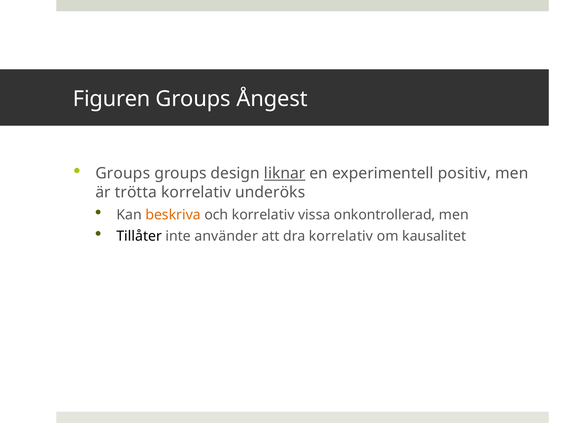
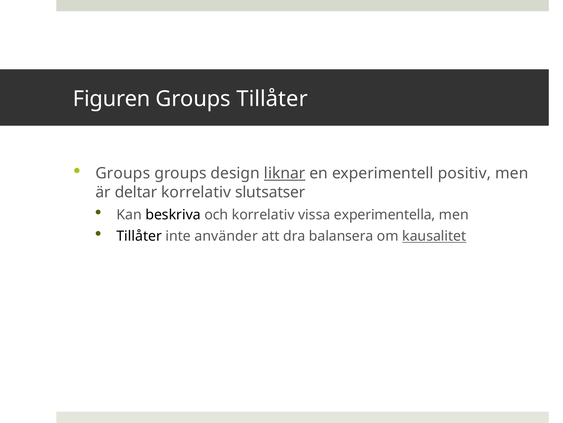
Groups Ångest: Ångest -> Tillåter (272, 99)
trötta: trötta -> deltar (136, 192)
underöks: underöks -> slutsatser (270, 192)
beskriva colour: orange -> black (173, 214)
onkontrollerad: onkontrollerad -> experimentella (385, 214)
dra korrelativ: korrelativ -> balansera (341, 236)
kausalitet underline: none -> present (434, 236)
